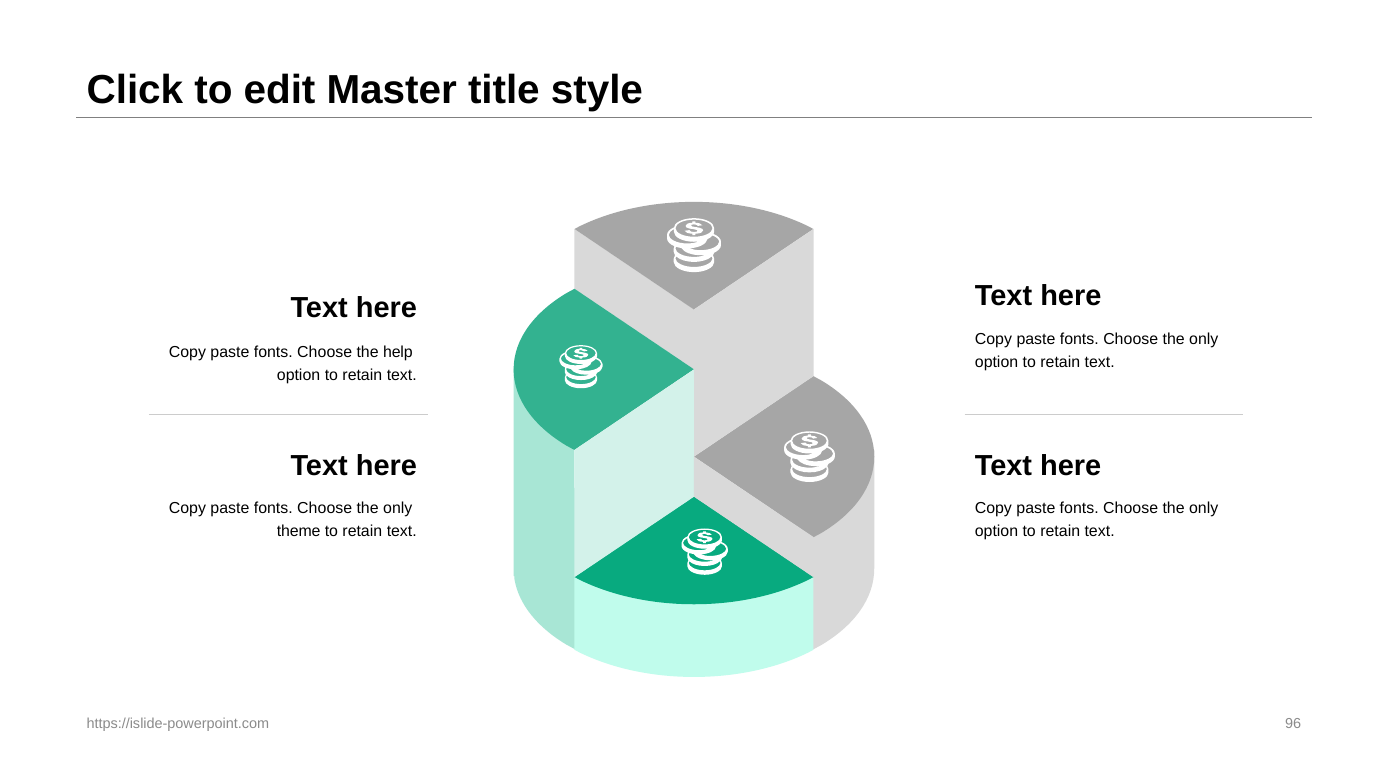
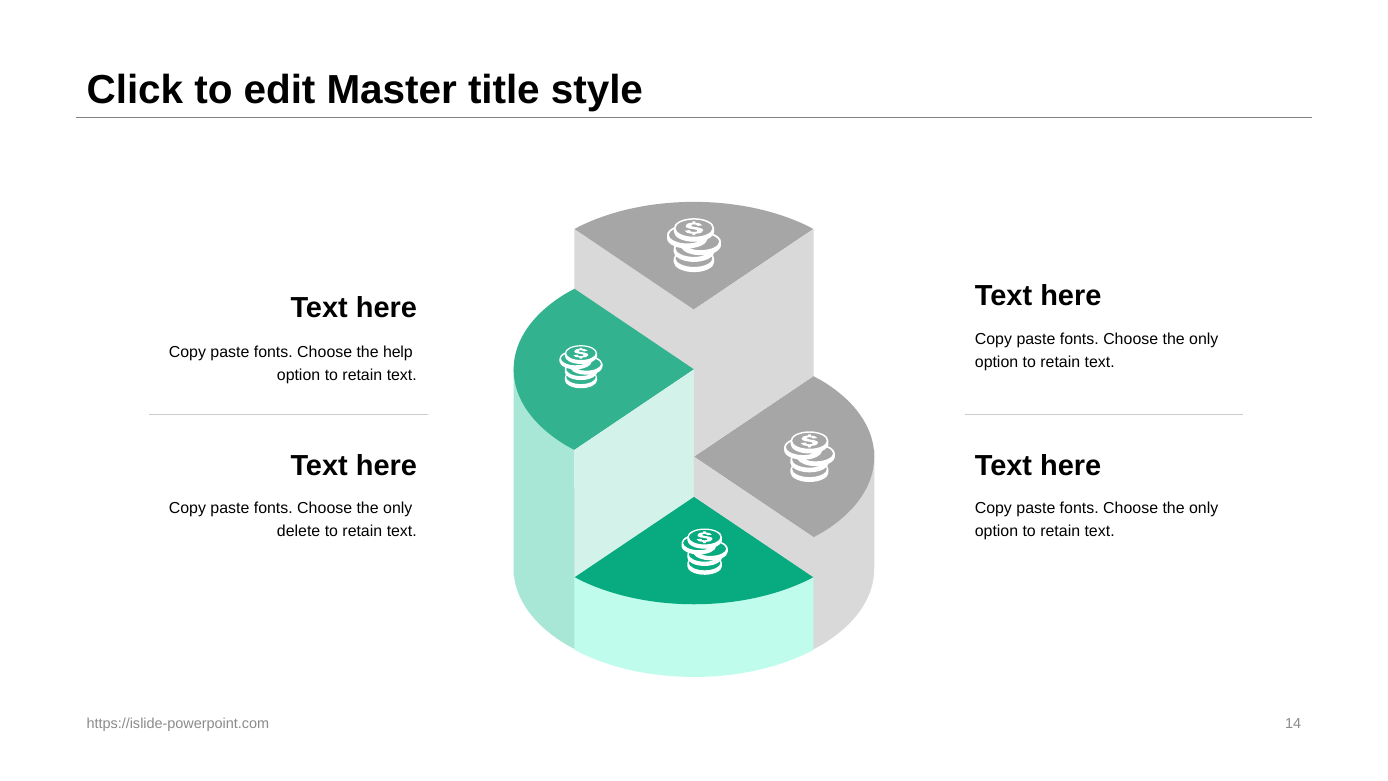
theme: theme -> delete (299, 531)
96: 96 -> 14 (1293, 723)
